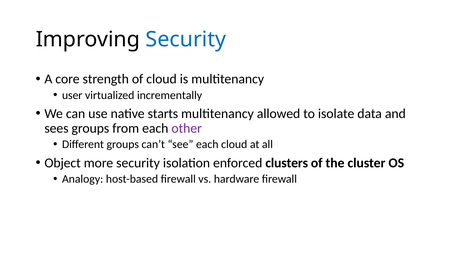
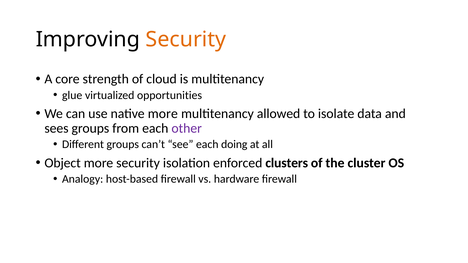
Security colour: blue -> orange (186, 39)
user: user -> glue (72, 95)
incrementally: incrementally -> opportunities (170, 95)
native starts: starts -> more (163, 114)
each cloud: cloud -> doing (234, 145)
